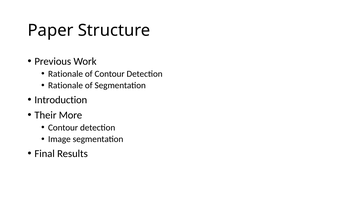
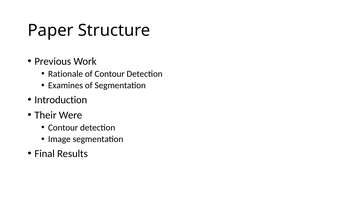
Rationale: Rationale -> Examines (66, 86)
More: More -> Were (70, 115)
